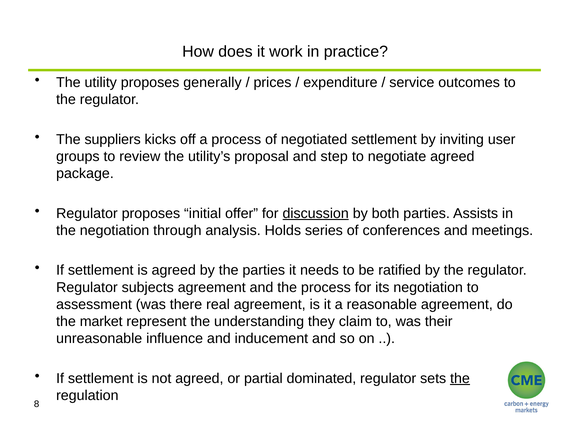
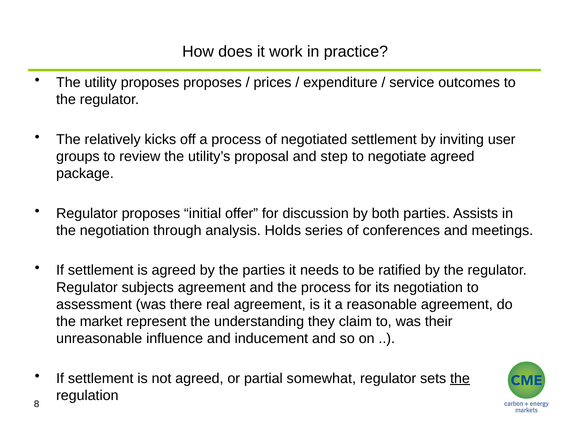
proposes generally: generally -> proposes (212, 82)
suppliers: suppliers -> relatively (113, 139)
discussion underline: present -> none (316, 213)
dominated: dominated -> somewhat (321, 378)
